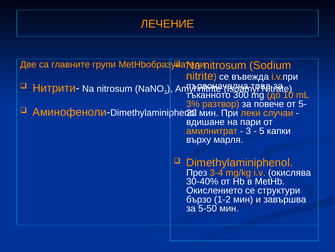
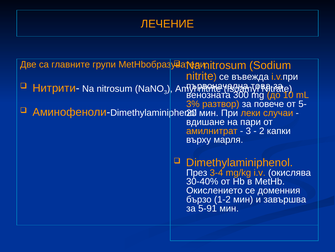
тъканното: тъканното -> венозната (208, 95)
5: 5 -> 2 (262, 131)
структури: структури -> доменния (279, 190)
5-50: 5-50 -> 5-91 (208, 208)
